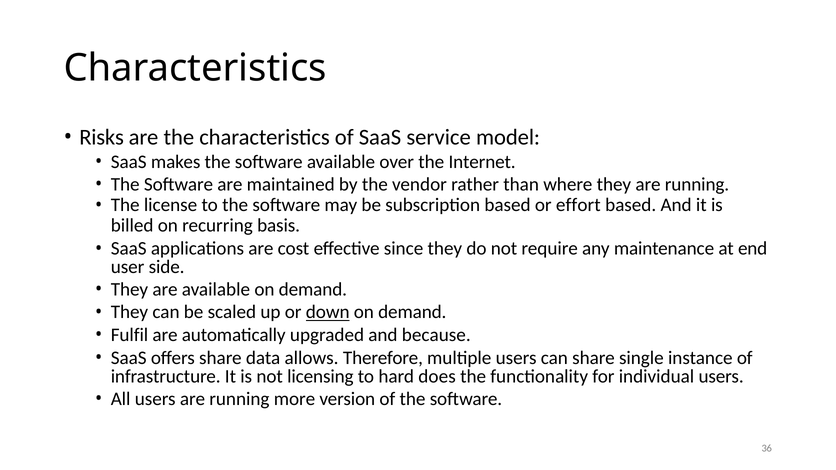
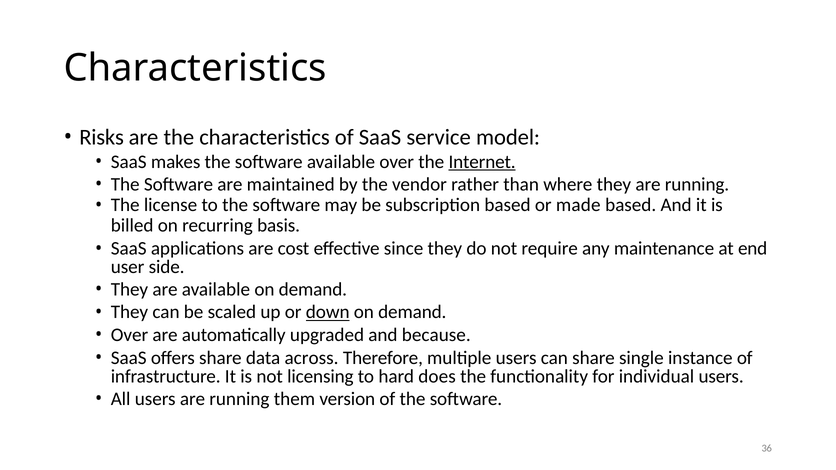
Internet underline: none -> present (482, 162)
effort: effort -> made (578, 205)
Fulfil: Fulfil -> Over (129, 335)
allows: allows -> across (312, 358)
more: more -> them (294, 399)
